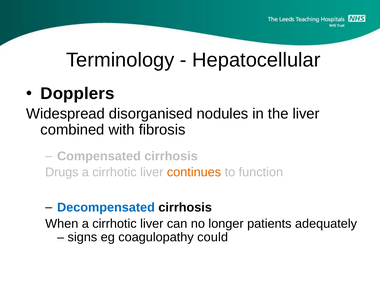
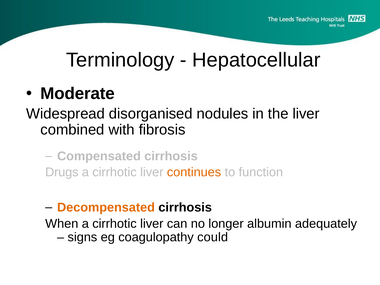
Dopplers: Dopplers -> Moderate (78, 94)
Decompensated colour: blue -> orange (106, 207)
patients: patients -> albumin (269, 224)
